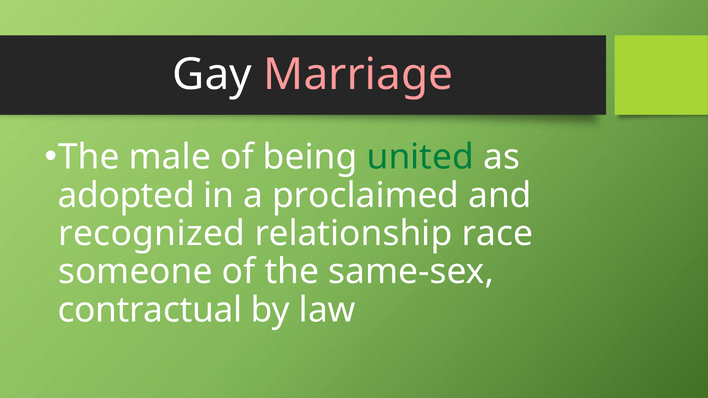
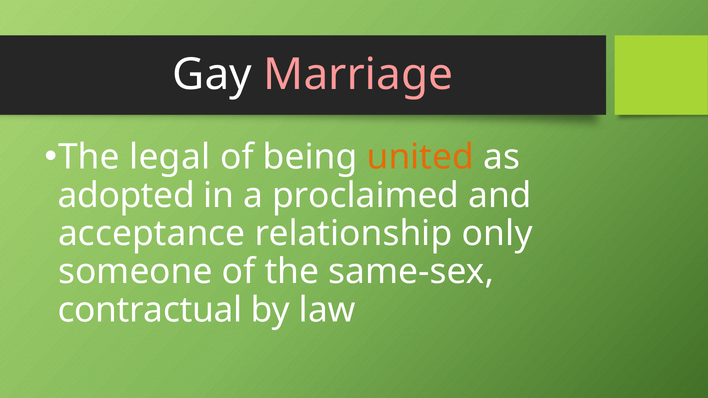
male: male -> legal (170, 157)
united colour: green -> orange (420, 157)
recognized: recognized -> acceptance (152, 234)
race: race -> only (497, 234)
